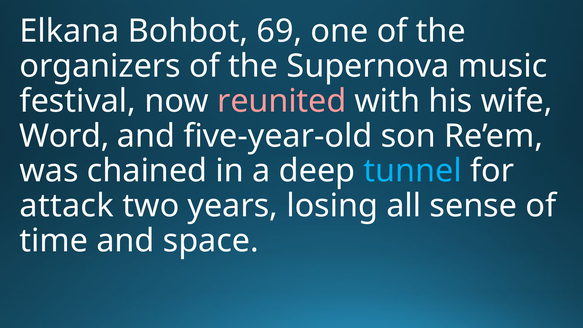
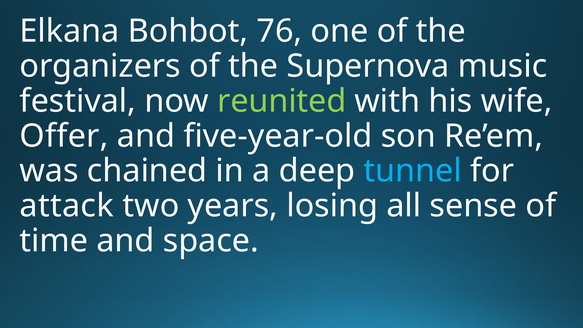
69: 69 -> 76 (279, 31)
reunited colour: pink -> light green (282, 101)
Word: Word -> Offer (64, 136)
